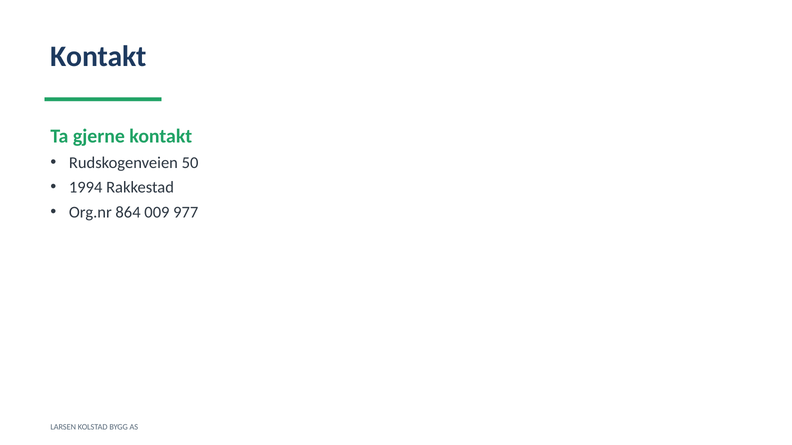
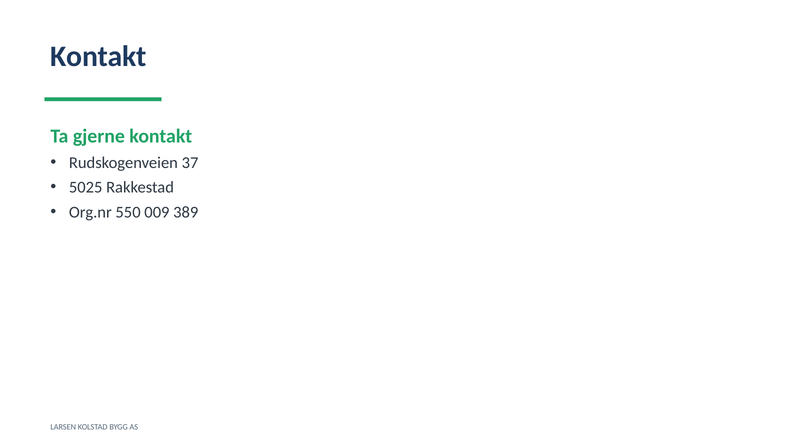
50: 50 -> 37 (190, 163)
1994: 1994 -> 5025 (86, 188)
864: 864 -> 550 (128, 212)
977: 977 -> 389 (186, 212)
